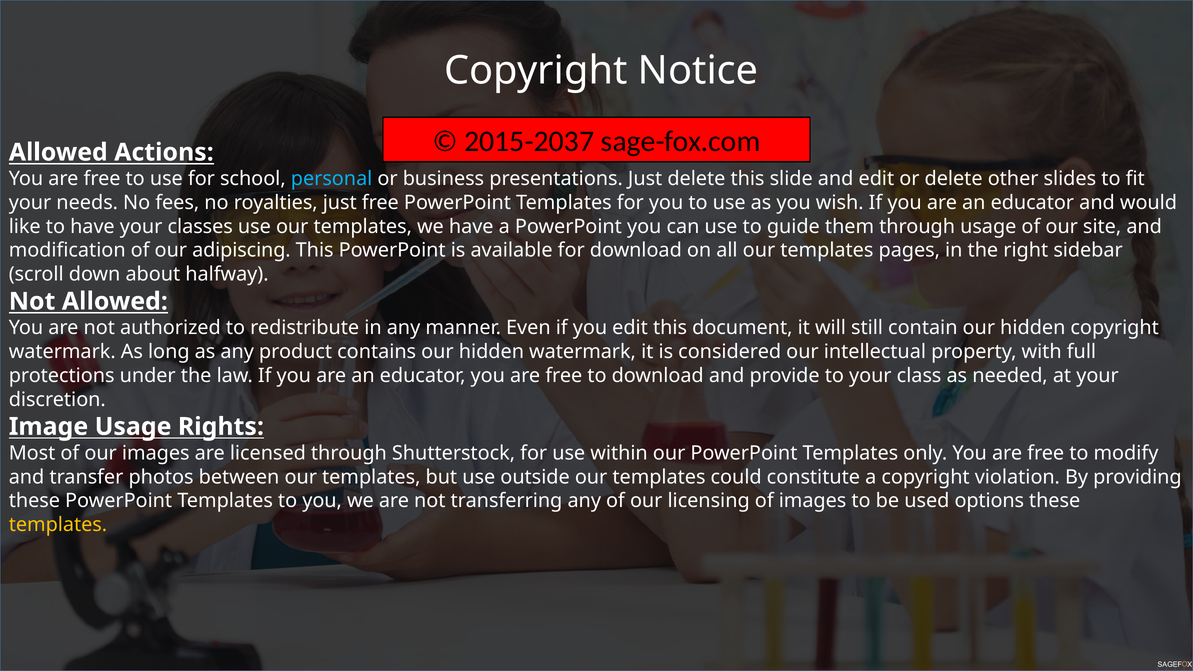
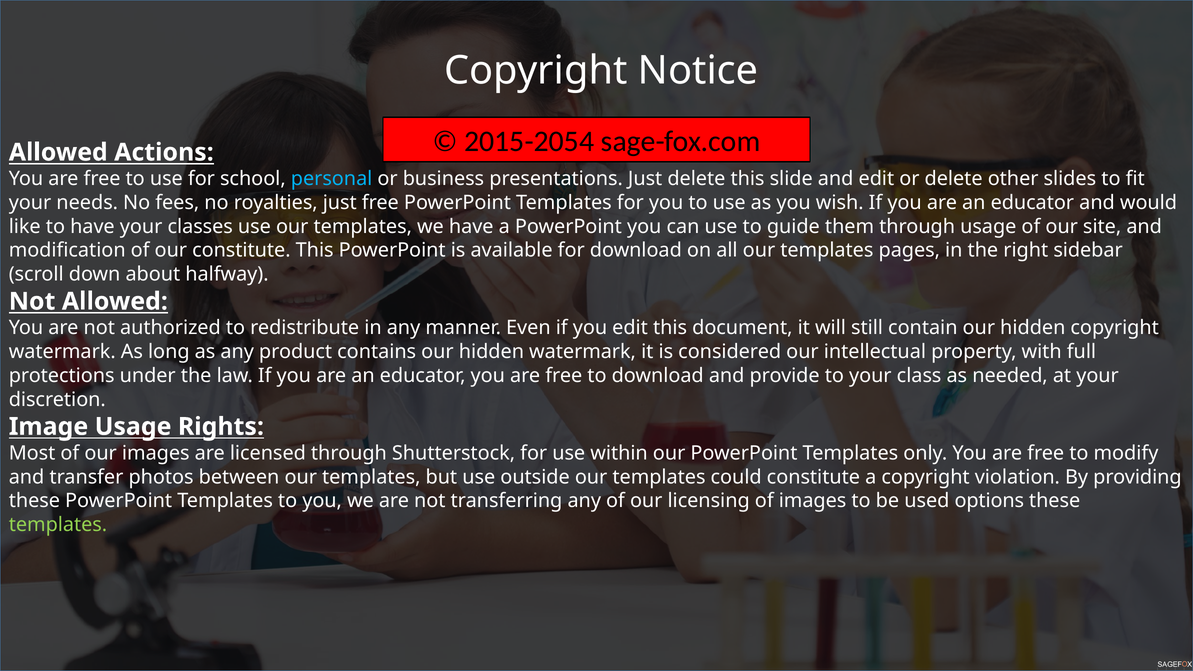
2015-2037: 2015-2037 -> 2015-2054 (529, 142)
our adipiscing: adipiscing -> constitute (241, 250)
templates colour: yellow -> light green (58, 525)
